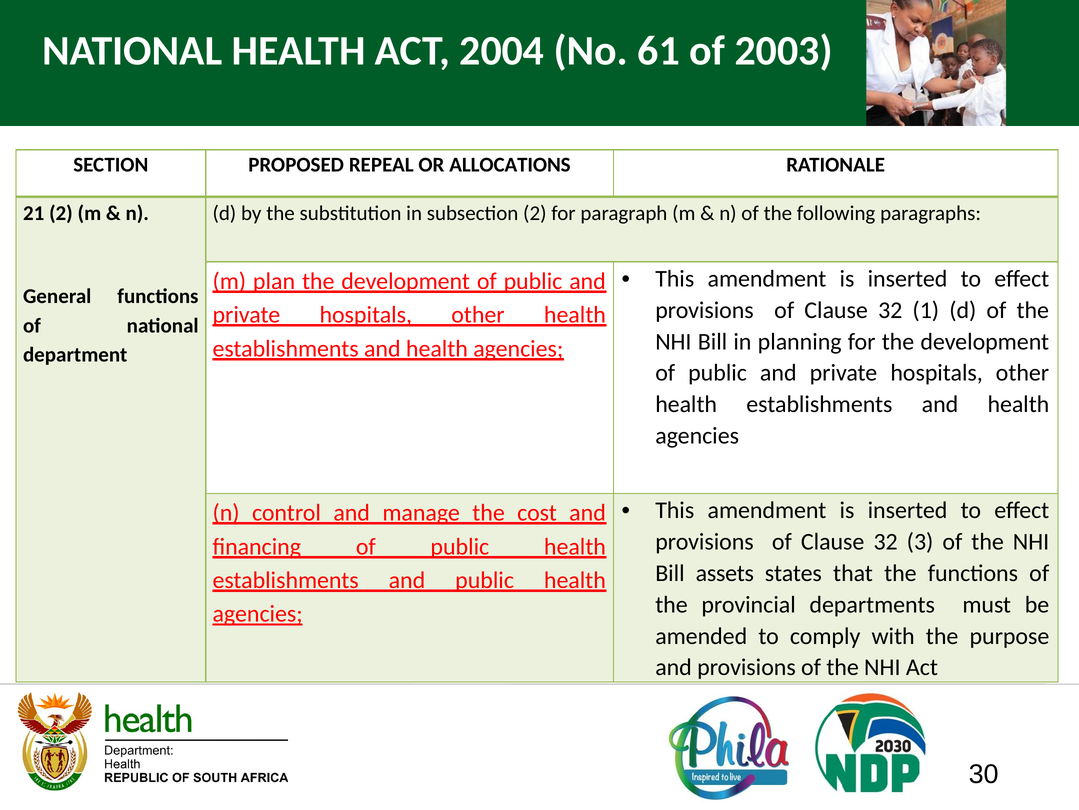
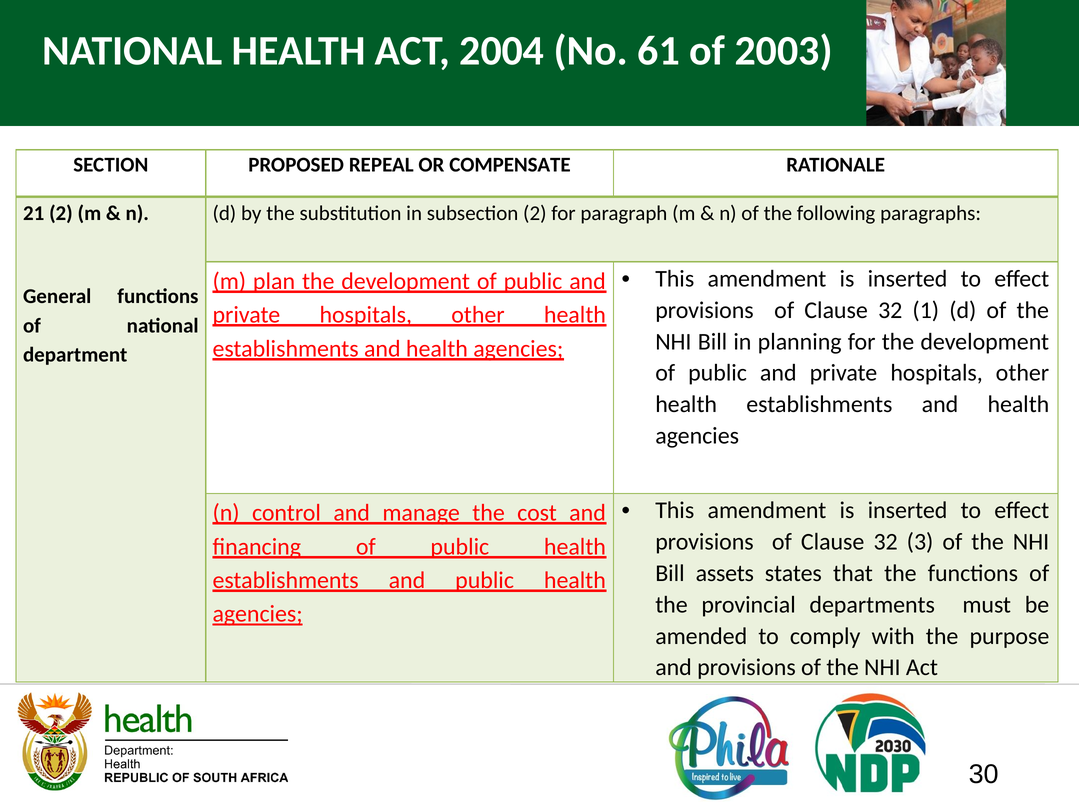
ALLOCATIONS: ALLOCATIONS -> COMPENSATE (510, 165)
